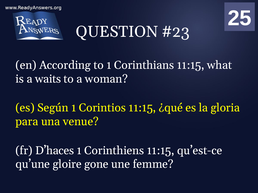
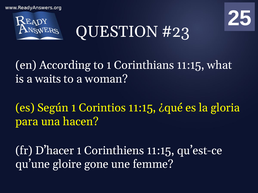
venue: venue -> hacen (81, 122)
D’haces: D’haces -> D’hacer (55, 151)
